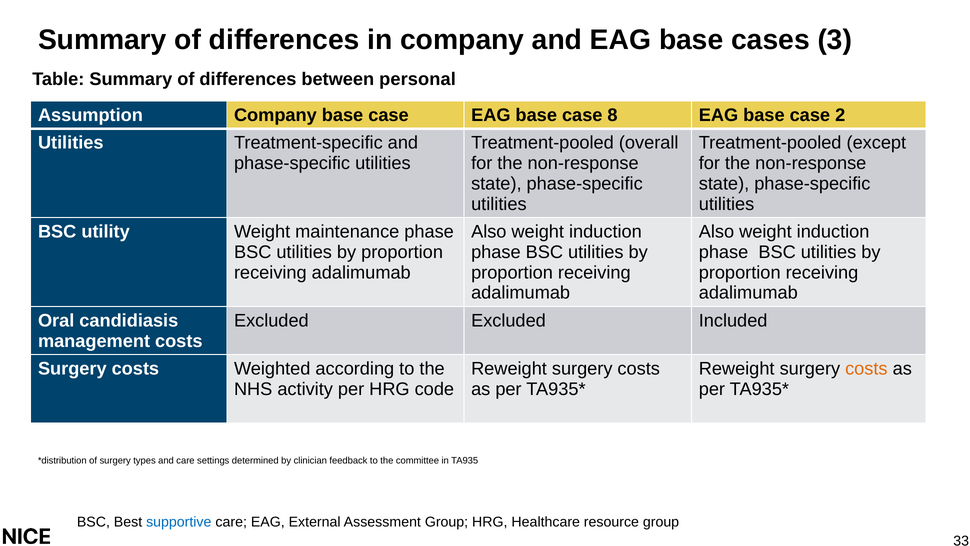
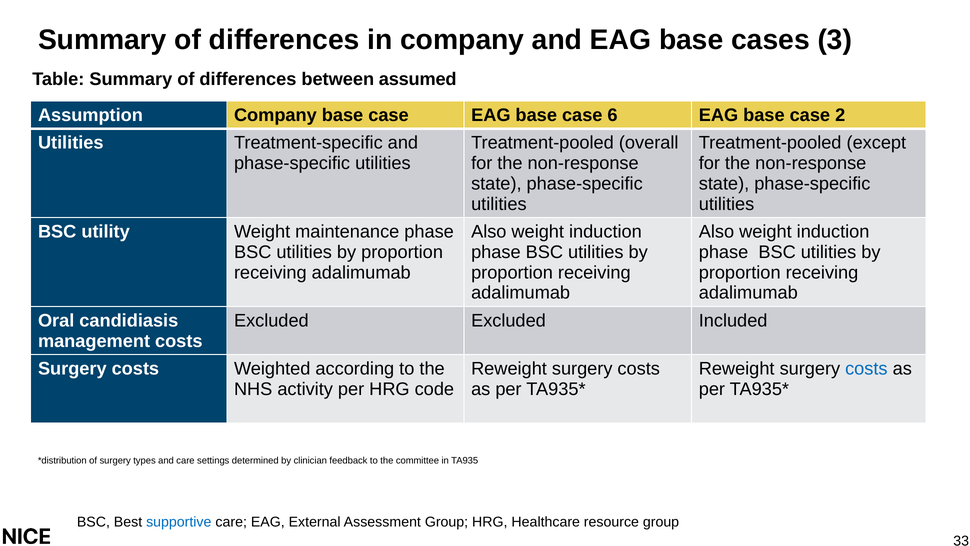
personal: personal -> assumed (418, 79)
8: 8 -> 6 (613, 115)
costs colour: orange -> blue (866, 368)
